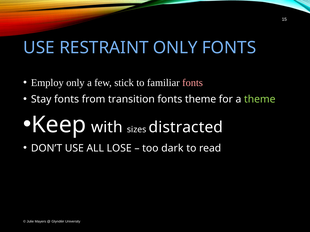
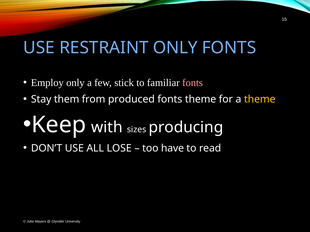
Stay fonts: fonts -> them (67, 100)
transition: transition -> produced (131, 100)
theme colour: light green -> yellow (260, 100)
distracted: distracted -> producing (186, 127)
dark: dark -> have (172, 148)
